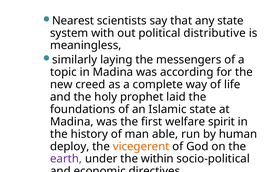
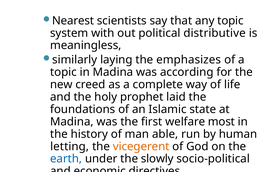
any state: state -> topic (230, 21)
messengers: messengers -> emphasizes (189, 60)
spirit: spirit -> most (221, 122)
deploy: deploy -> letting (70, 146)
earth colour: purple -> blue (66, 159)
within: within -> slowly (157, 159)
